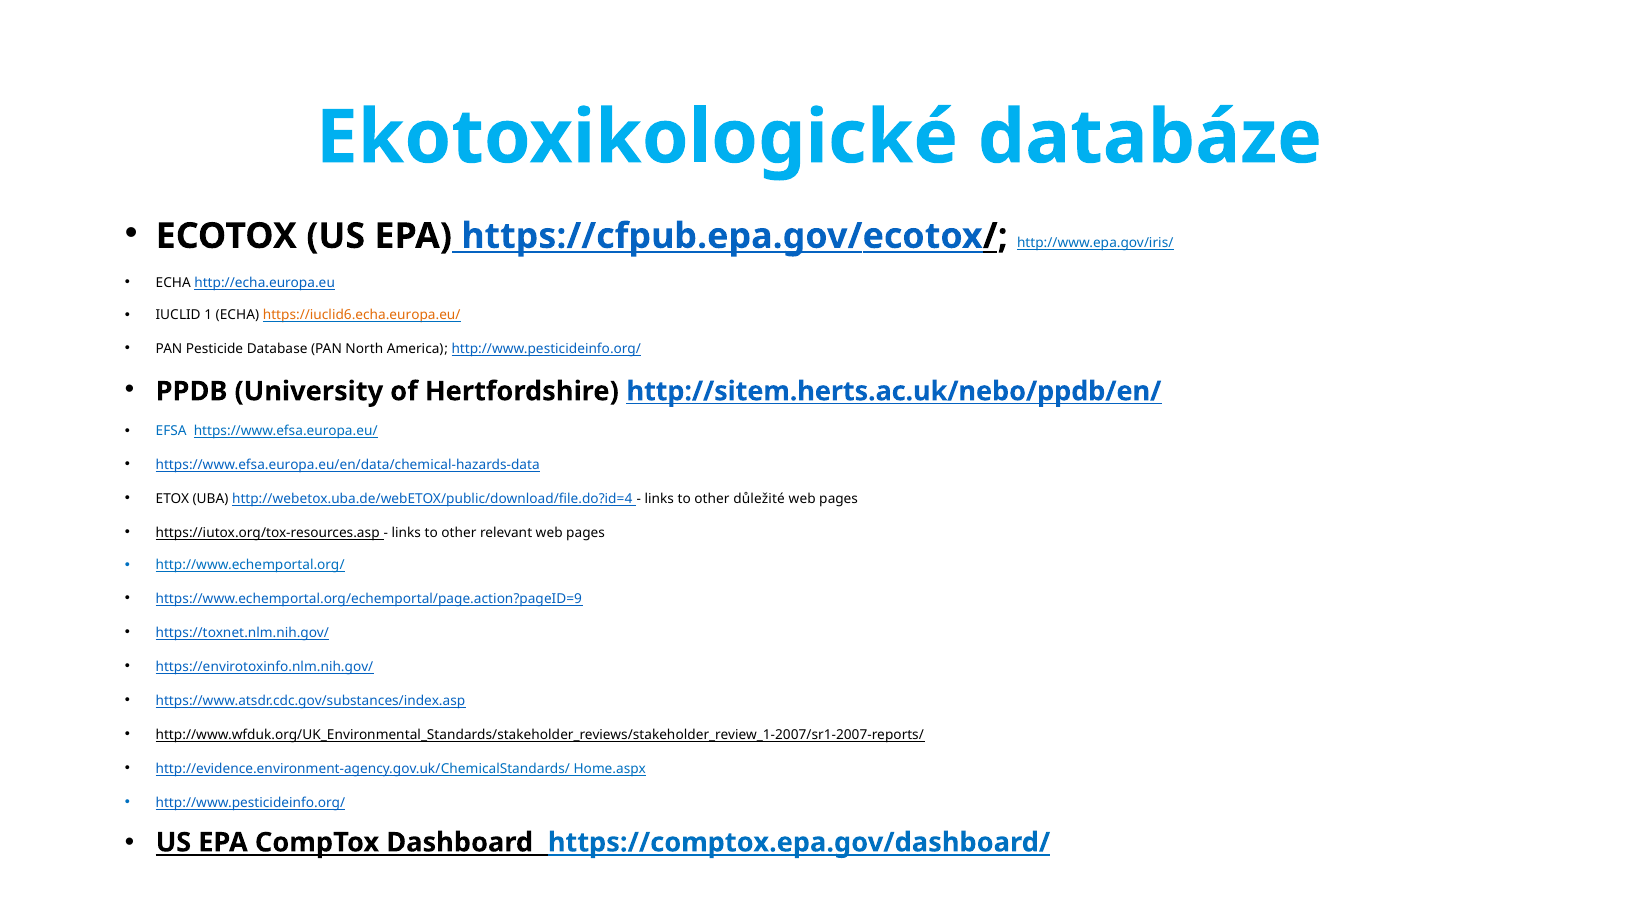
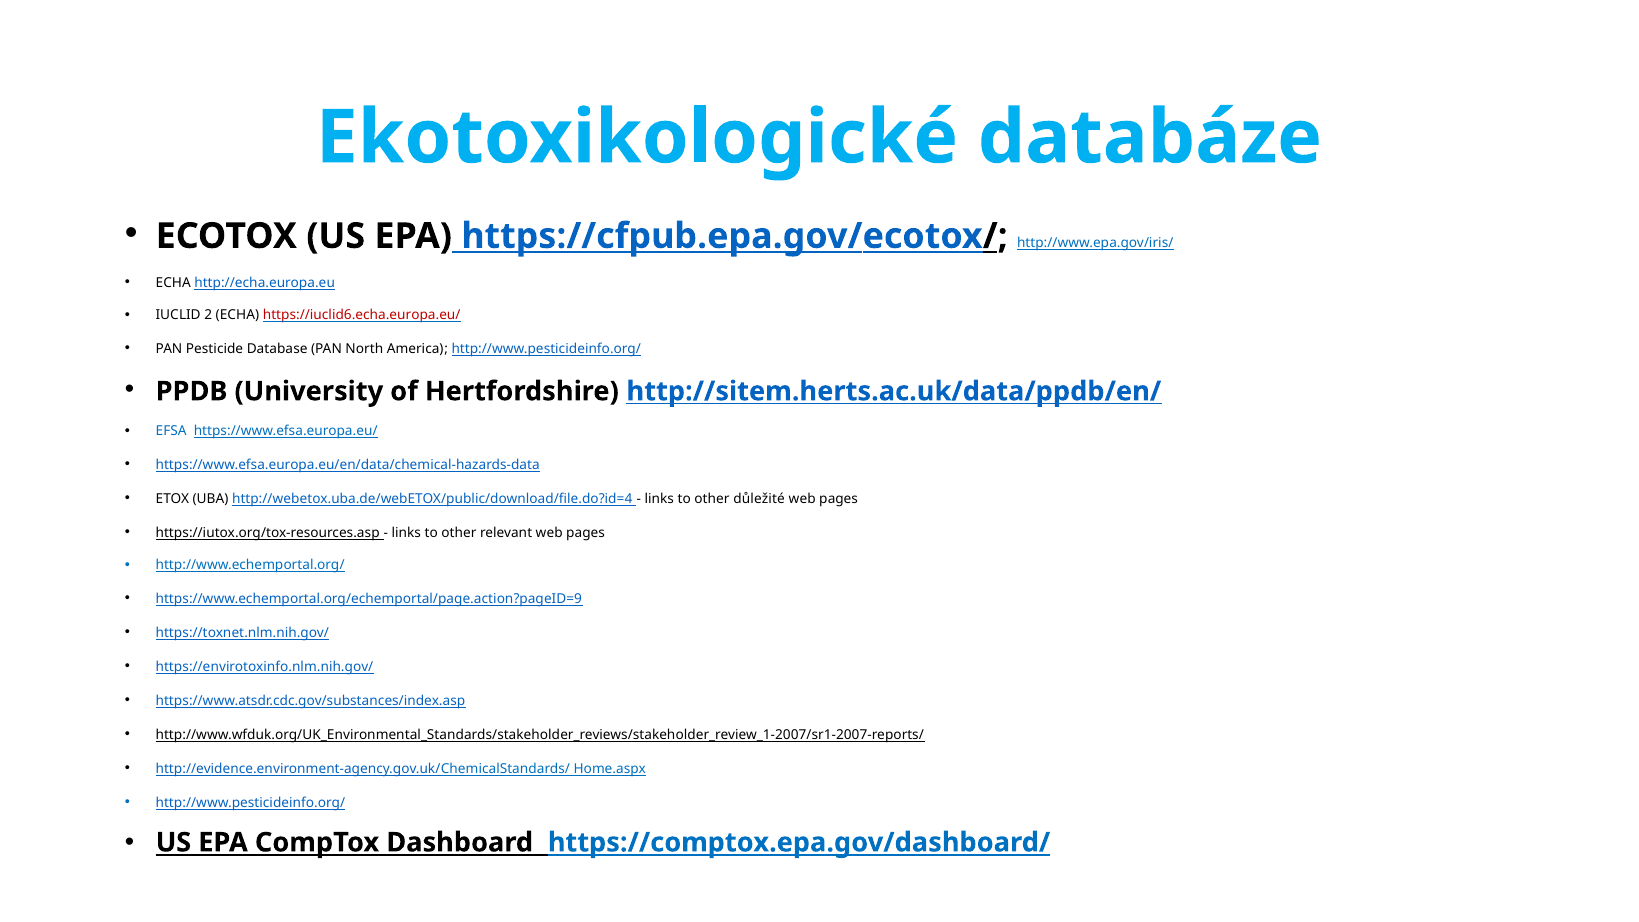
1: 1 -> 2 (208, 315)
https://iuclid6.echa.europa.eu/ colour: orange -> red (362, 315)
http://sitem.herts.ac.uk/nebo/ppdb/en/: http://sitem.herts.ac.uk/nebo/ppdb/en/ -> http://sitem.herts.ac.uk/data/ppdb/en/ (894, 391)
